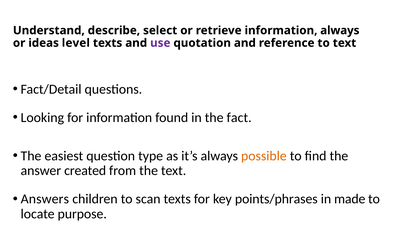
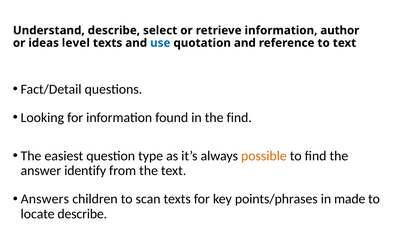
information always: always -> author (340, 30)
use colour: purple -> blue (160, 43)
the fact: fact -> find (239, 118)
created: created -> identify (85, 171)
locate purpose: purpose -> describe (82, 214)
